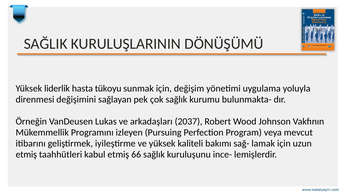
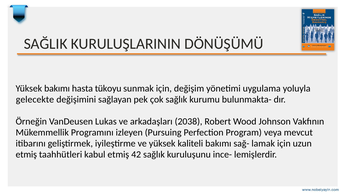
Yüksek liderlik: liderlik -> bakımı (57, 88)
direnmesi: direnmesi -> gelecekte (35, 99)
2037: 2037 -> 2038 (189, 121)
66: 66 -> 42 (136, 155)
